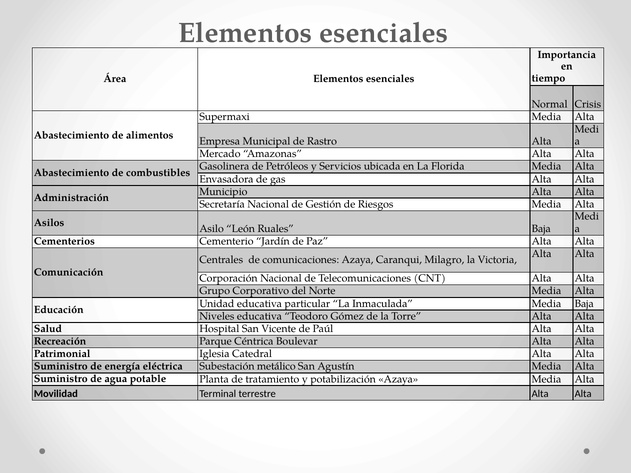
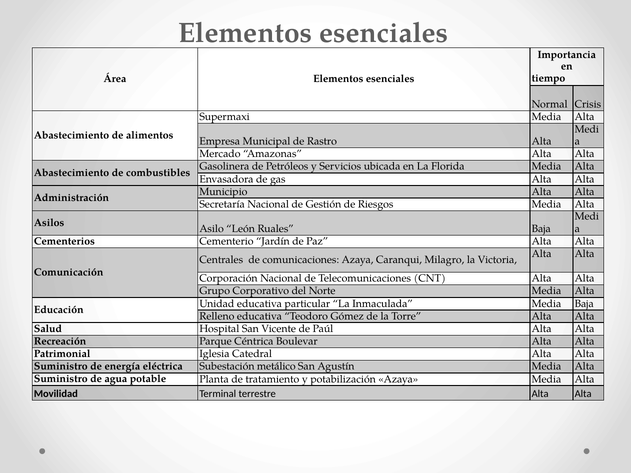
Niveles: Niveles -> Relleno (217, 316)
